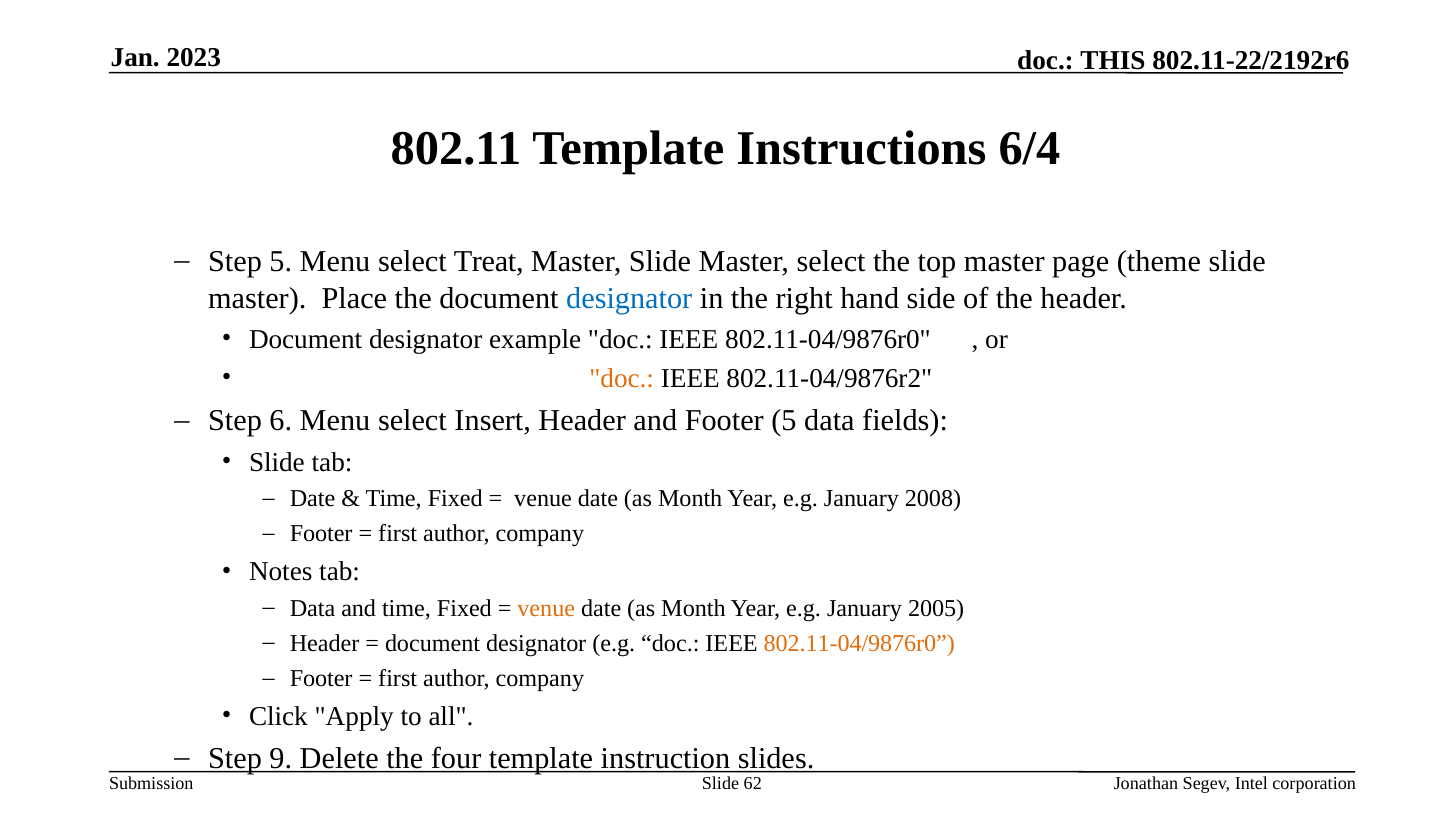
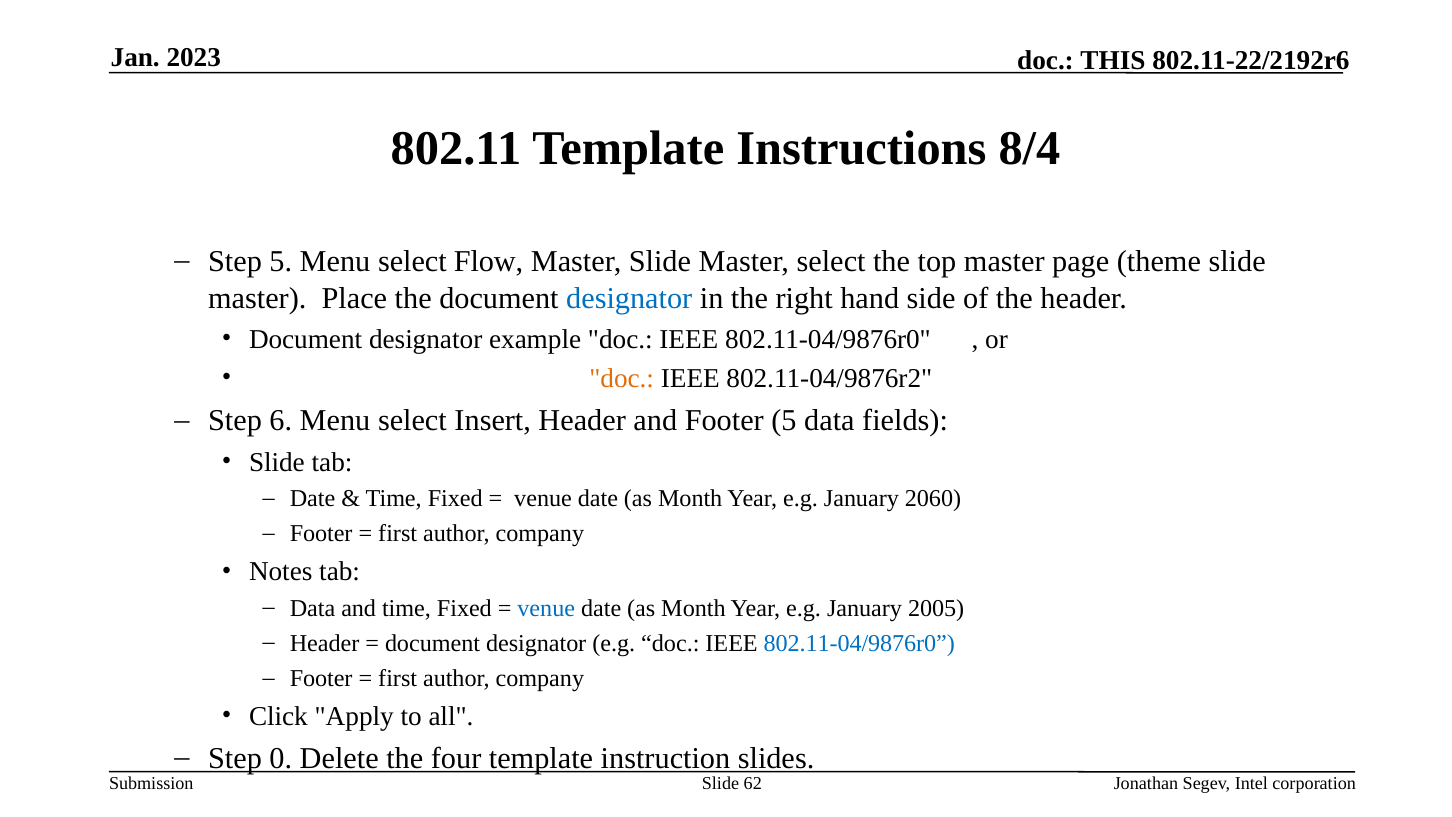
6/4: 6/4 -> 8/4 (1029, 148)
Treat: Treat -> Flow (489, 262)
2008: 2008 -> 2060 (933, 499)
venue colour: orange -> blue (546, 608)
802.11-04/9876r0 colour: orange -> blue (859, 643)
9: 9 -> 0 (281, 759)
